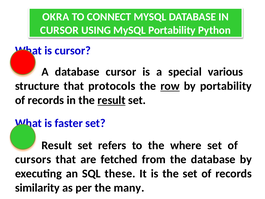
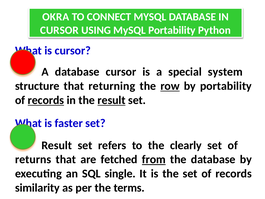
various: various -> system (225, 72)
protocols: protocols -> returning (112, 86)
records underline: none -> present (46, 100)
where: where -> clearly (186, 145)
cursors: cursors -> returns (33, 159)
from underline: none -> present (154, 159)
these: these -> single (120, 173)
many: many -> terms (129, 188)
